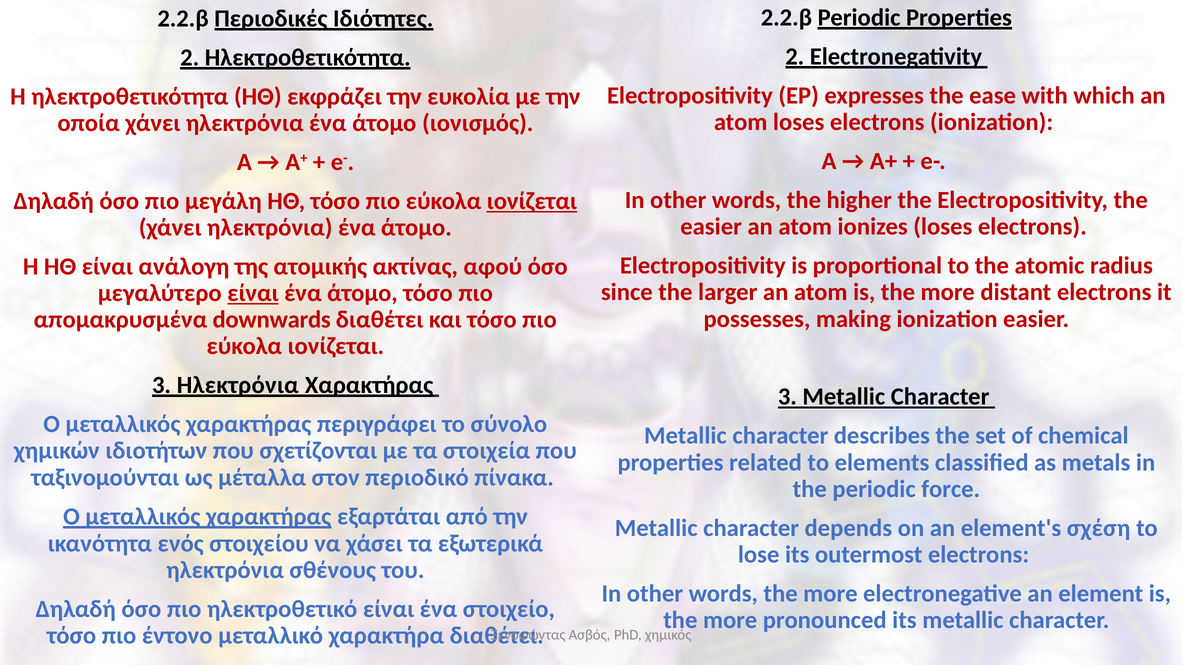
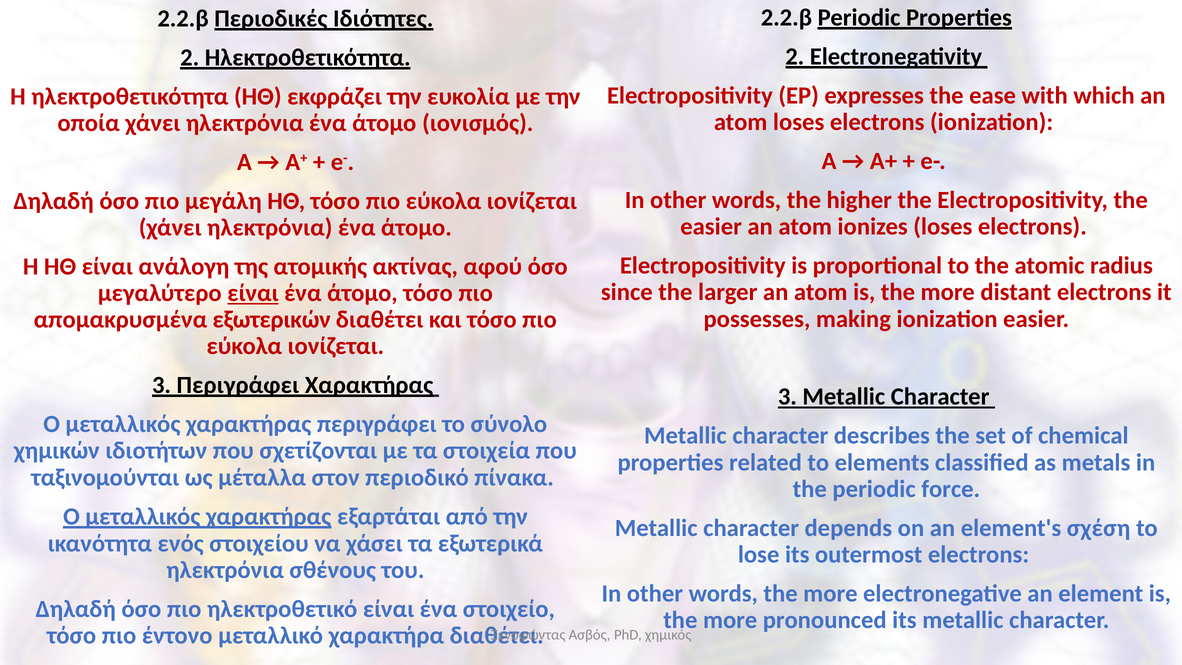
ιονίζεται underline: present -> none (532, 201)
downwards: downwards -> εξωτερικών (272, 320)
3 Ηλεκτρόνια: Ηλεκτρόνια -> Περιγράφει (238, 385)
